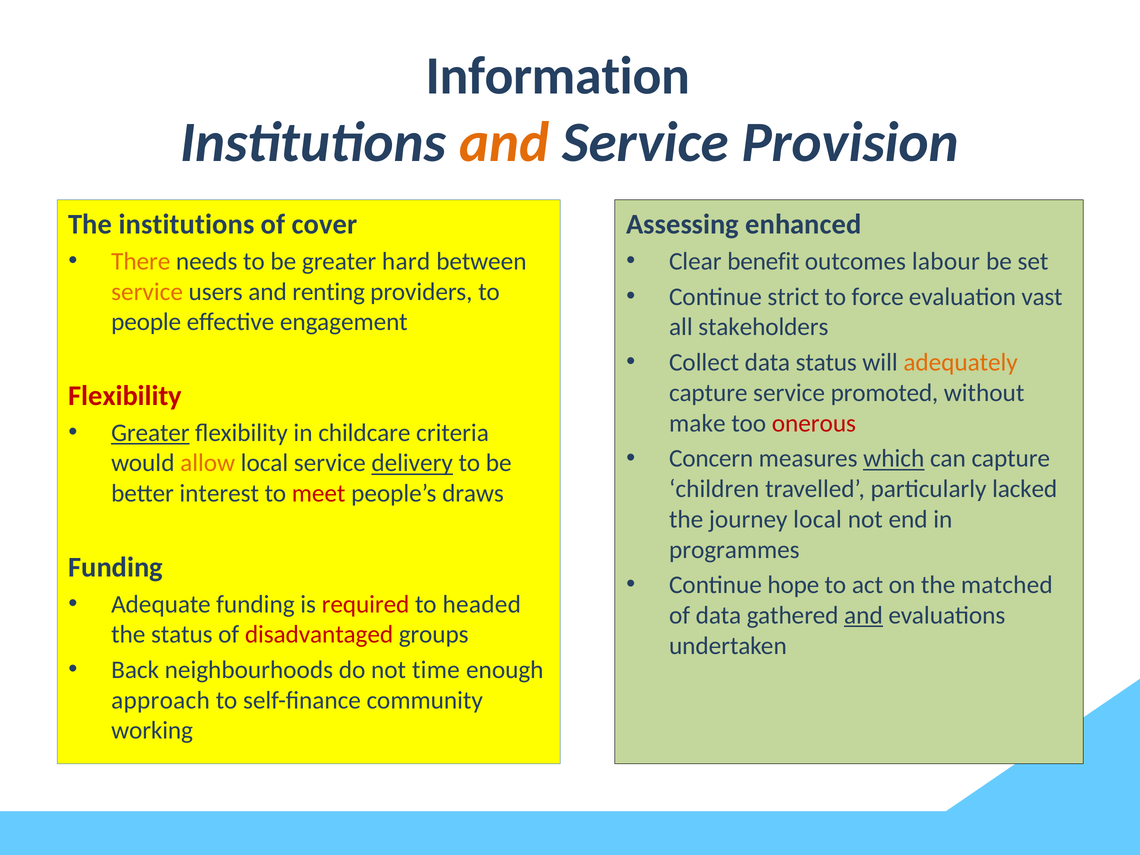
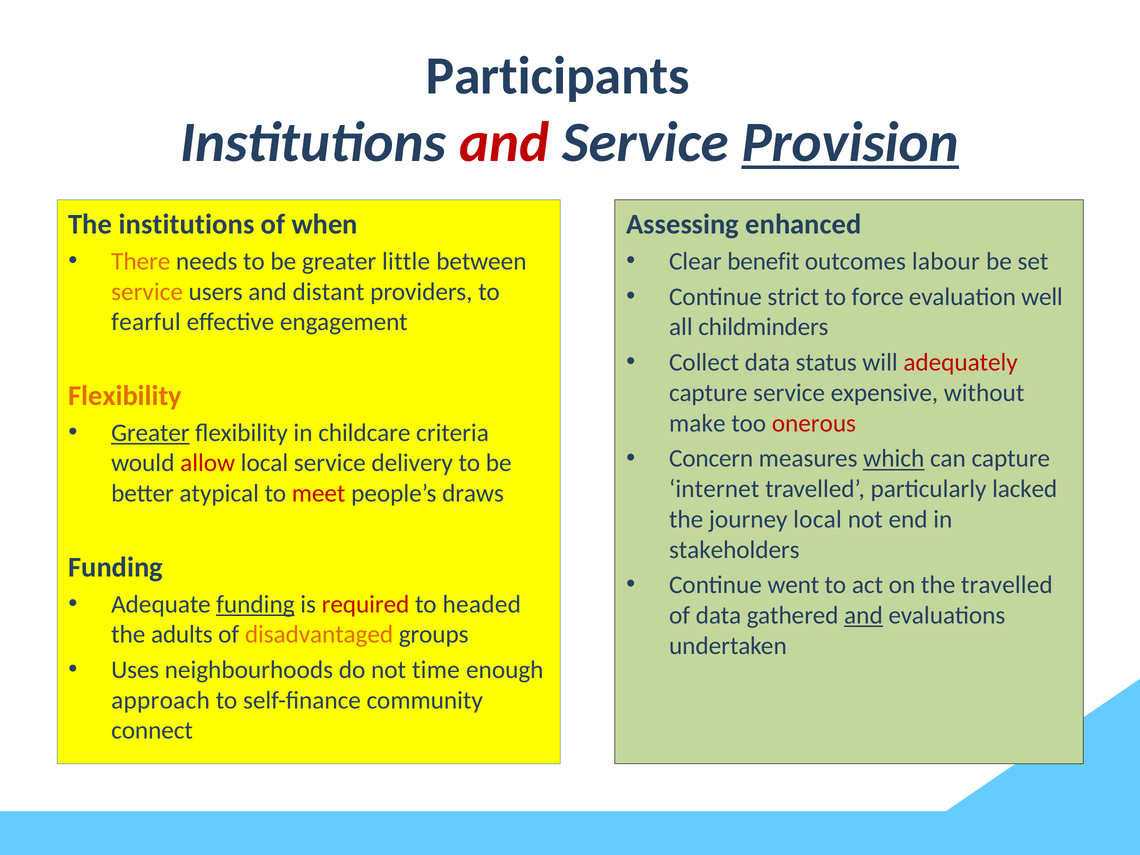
Information: Information -> Participants (558, 76)
and colour: orange -> red (504, 143)
Provision underline: none -> present (850, 143)
cover: cover -> when (325, 224)
hard: hard -> little (406, 261)
renting: renting -> distant (328, 292)
vast: vast -> well (1042, 297)
people: people -> fearful (146, 322)
stakeholders: stakeholders -> childminders (763, 327)
adequately colour: orange -> red (961, 363)
promoted: promoted -> expensive (884, 393)
Flexibility colour: red -> orange (125, 396)
allow colour: orange -> red (208, 463)
delivery underline: present -> none (412, 463)
children: children -> internet (714, 489)
interest: interest -> atypical (219, 493)
programmes: programmes -> stakeholders (734, 550)
hope: hope -> went (793, 585)
the matched: matched -> travelled (1007, 585)
funding underline: none -> present (255, 604)
the status: status -> adults (182, 635)
disadvantaged colour: red -> orange (319, 635)
Back: Back -> Uses (135, 670)
working: working -> connect (152, 731)
